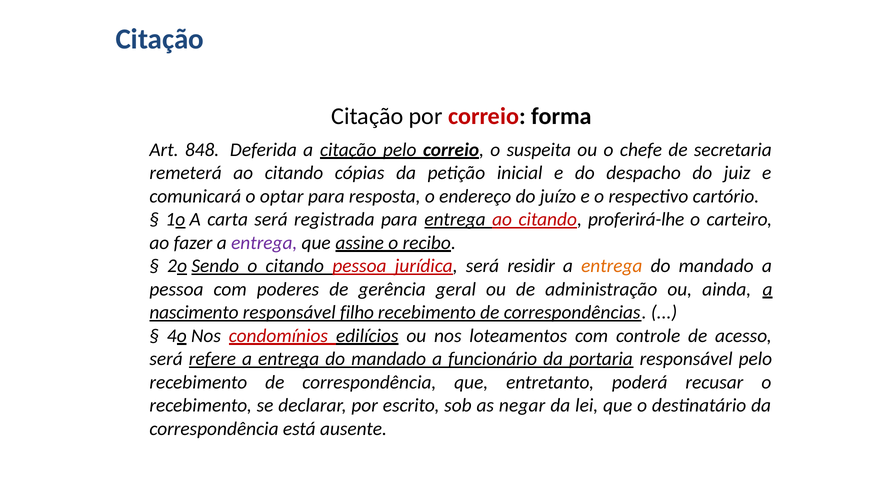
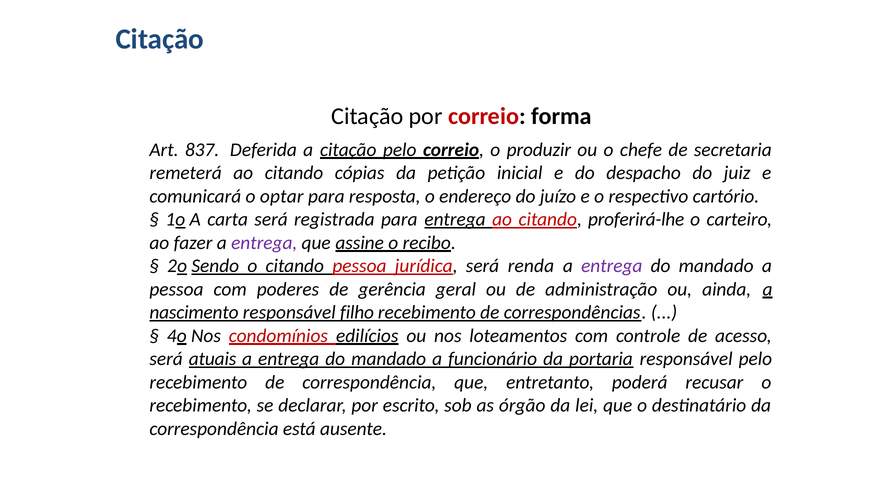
848: 848 -> 837 (202, 150)
suspeita: suspeita -> produzir (539, 150)
residir: residir -> renda (531, 266)
entrega colour: orange -> purple (612, 266)
refere: refere -> atuais (213, 359)
negar: negar -> órgão (522, 405)
